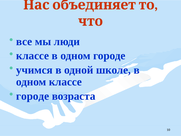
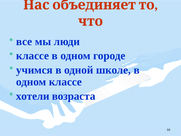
городе: городе -> хотели (33, 96)
